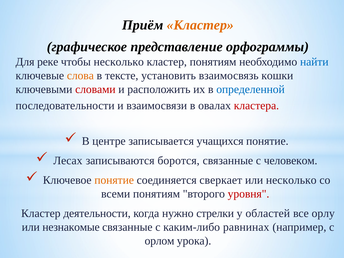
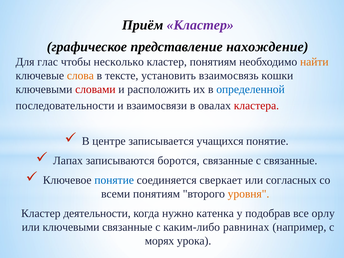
Кластер colour: orange -> purple (200, 25)
орфограммы: орфограммы -> нахождение (267, 47)
реке: реке -> глас (48, 62)
найти colour: blue -> orange (314, 62)
Лесах: Лесах -> Лапах (68, 161)
с человеком: человеком -> связанные (291, 161)
понятие colour: orange -> blue (114, 180)
или несколько: несколько -> согласных (291, 180)
уровня colour: red -> orange (249, 194)
стрелки: стрелки -> катенка (215, 213)
областей: областей -> подобрав (268, 213)
или незнакомые: незнакомые -> ключевыми (71, 227)
орлом: орлом -> морях (160, 241)
